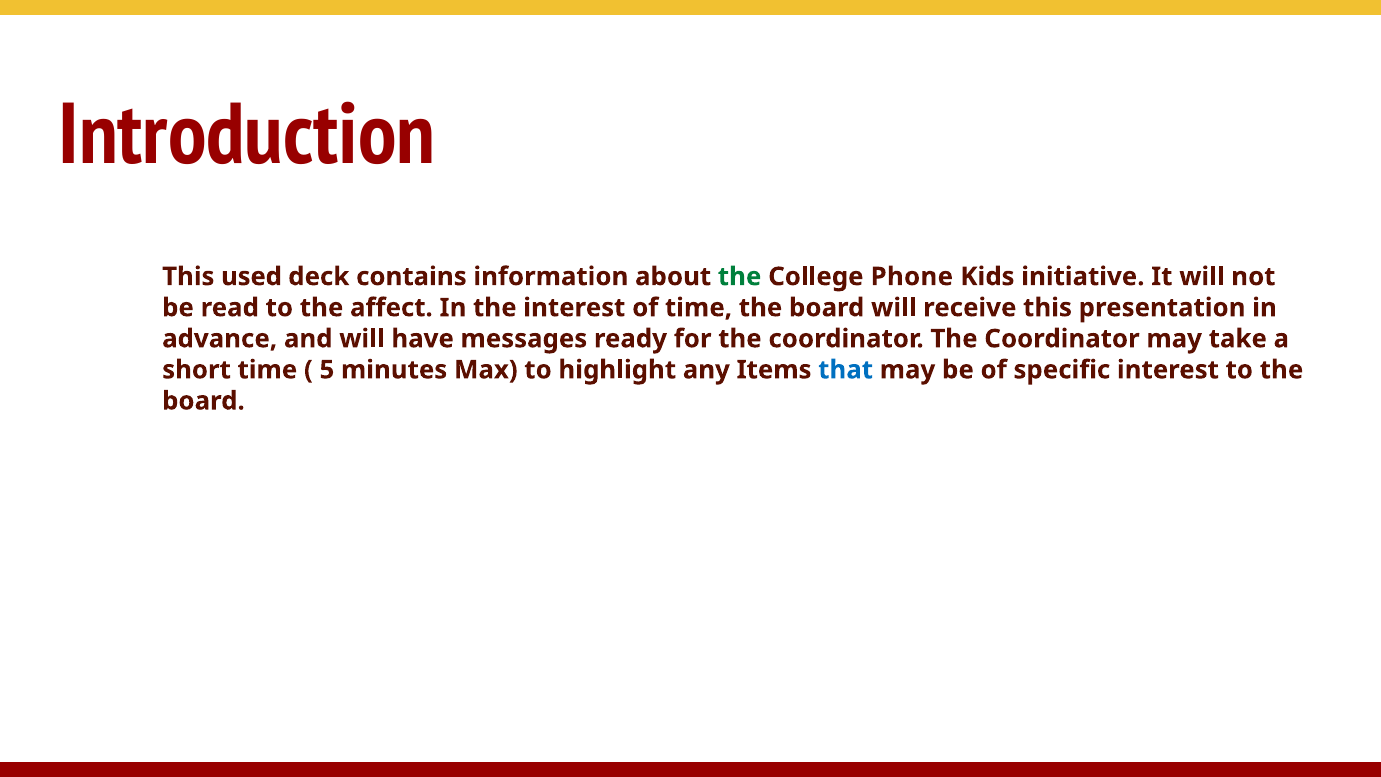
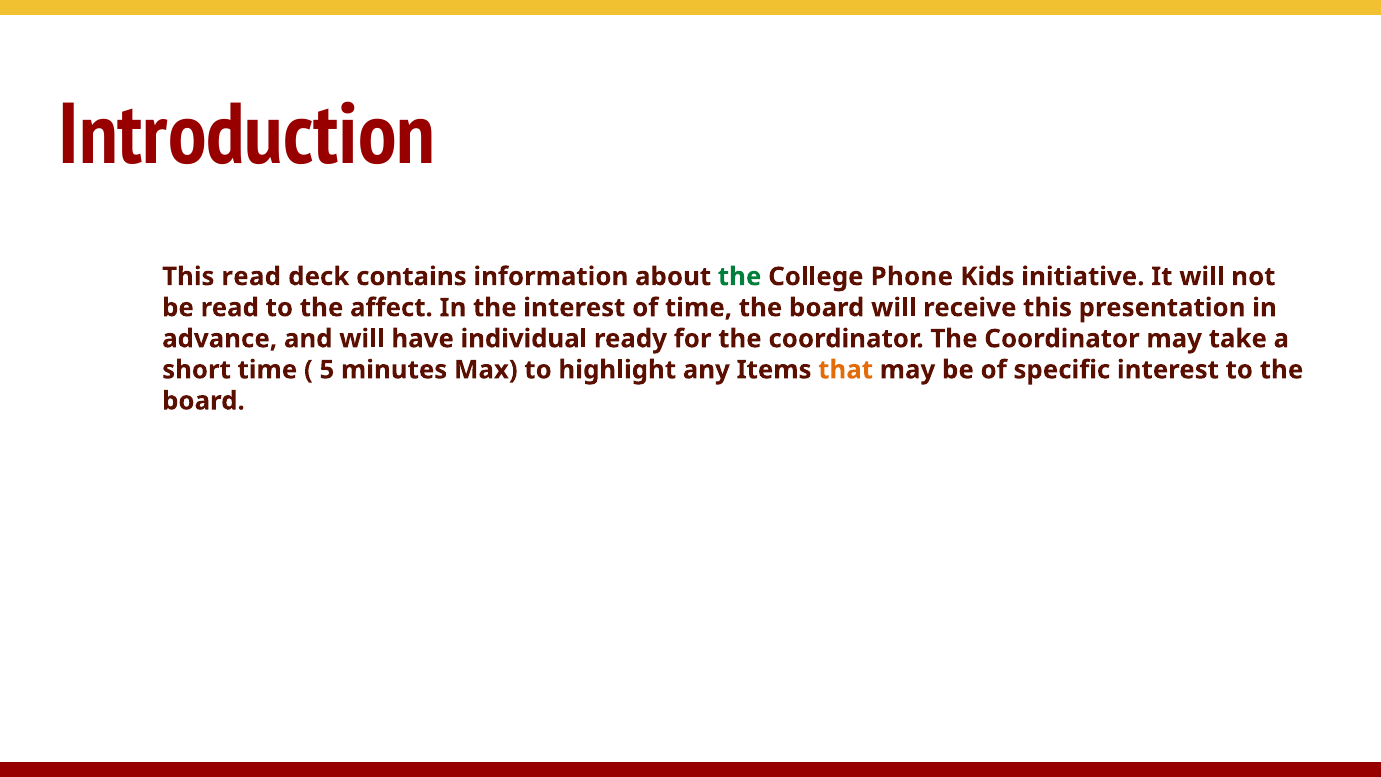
This used: used -> read (251, 277)
messages: messages -> individual (524, 339)
that colour: blue -> orange (846, 370)
